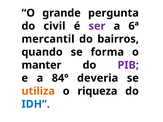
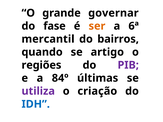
pergunta: pergunta -> governar (113, 13)
civil: civil -> fase (55, 26)
ser colour: purple -> orange (97, 26)
forma: forma -> artigo (107, 52)
manter: manter -> regiões (41, 65)
deveria: deveria -> últimas (98, 78)
utiliza colour: orange -> purple (38, 91)
riqueza: riqueza -> criação (97, 91)
